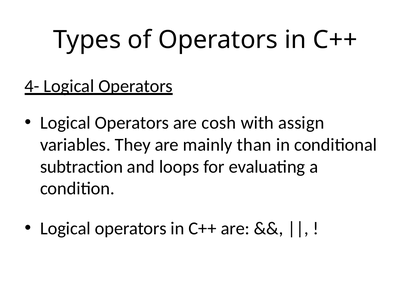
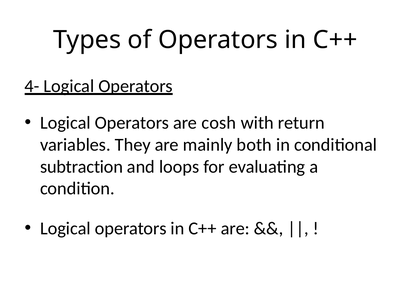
assign: assign -> return (301, 123)
than: than -> both (254, 145)
